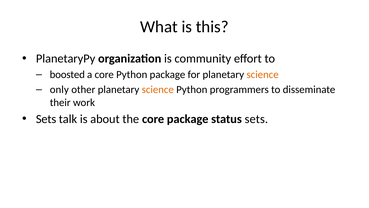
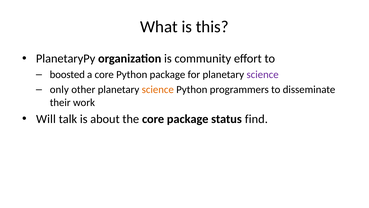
science colour: orange -> purple (263, 74)
Sets: Sets -> Will (46, 119)
status sets: sets -> find (256, 119)
